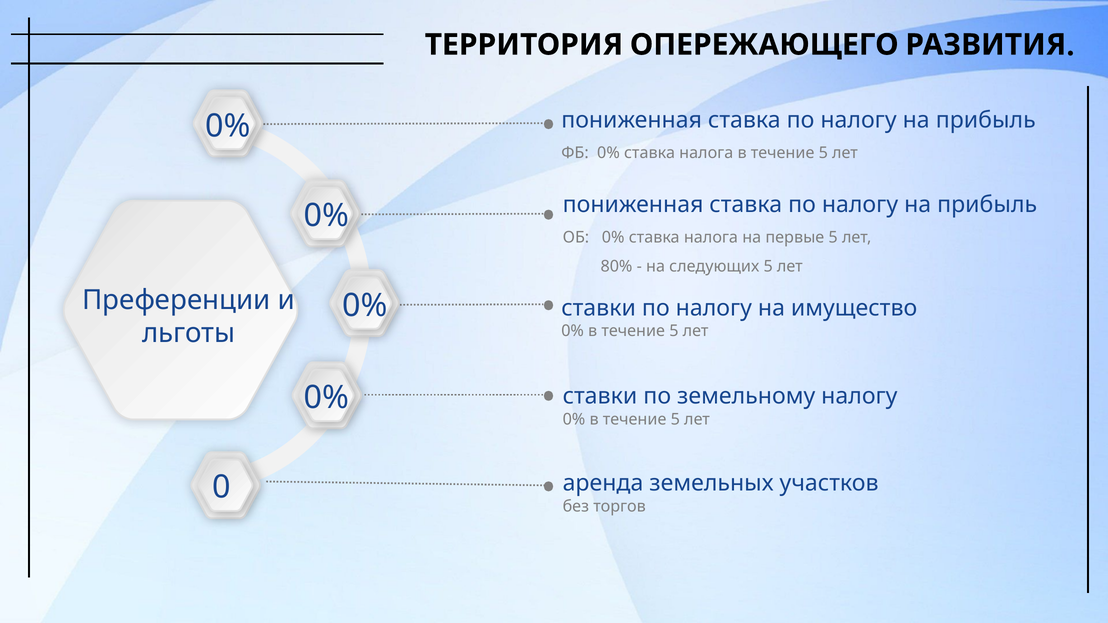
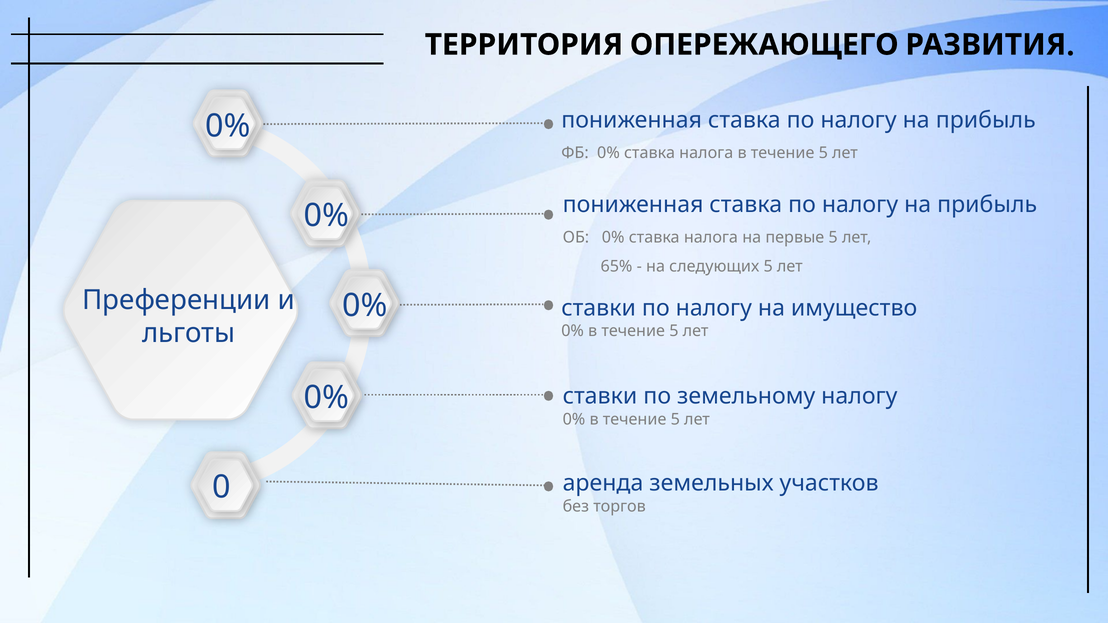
80%: 80% -> 65% (616, 266)
